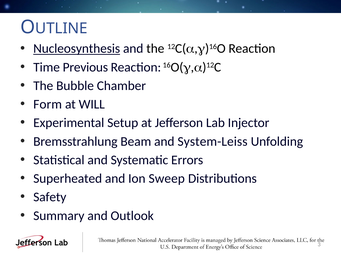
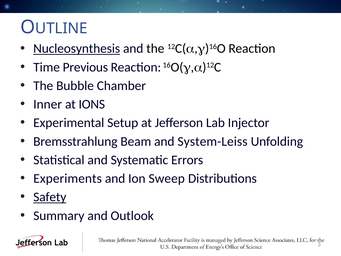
Form: Form -> Inner (48, 104)
WILL: WILL -> IONS (92, 104)
Superheated: Superheated -> Experiments (68, 178)
Safety underline: none -> present (50, 197)
